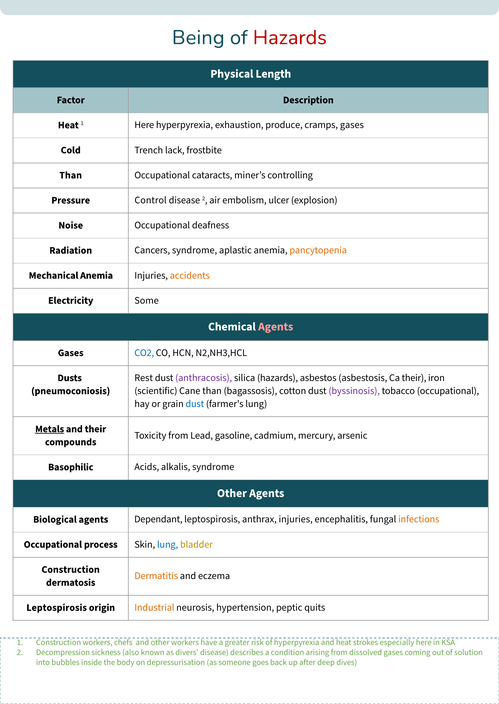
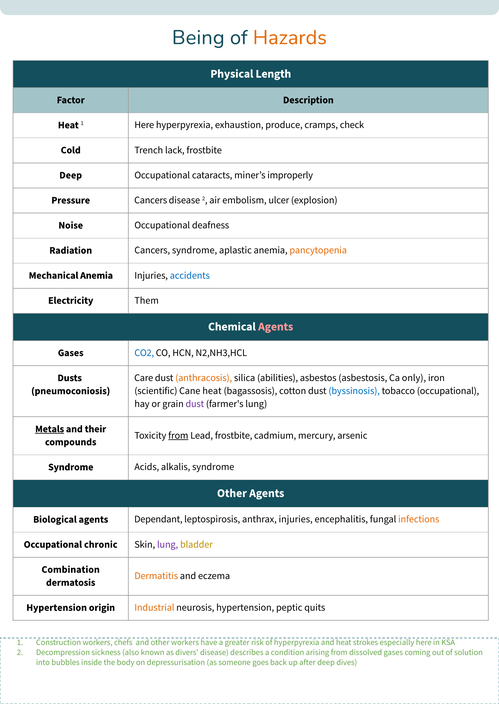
Hazards colour: red -> orange (290, 38)
cramps gases: gases -> check (352, 125)
Than: Than -> Deep (71, 175)
controlling: controlling -> improperly (290, 175)
Pressure Control: Control -> Cancers (151, 200)
accidents colour: orange -> blue (190, 275)
Some: Some -> Them (147, 300)
Rest: Rest -> Care (144, 378)
anthracosis colour: purple -> orange (204, 378)
silica hazards: hazards -> abilities (278, 378)
Ca their: their -> only (414, 378)
Cane than: than -> heat (212, 391)
byssinosis colour: purple -> blue (354, 391)
dust colour: blue -> purple (195, 404)
from underline: none -> present (178, 435)
Lead gasoline: gasoline -> frostbite (234, 435)
Basophilic: Basophilic -> Syndrome (71, 467)
process: process -> chronic (101, 544)
lung colour: blue -> purple (168, 544)
Construction: Construction -> Combination (71, 569)
Leptospirosis: Leptospirosis -> Hypertension (57, 607)
